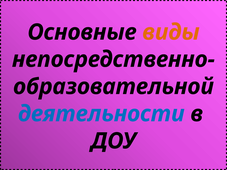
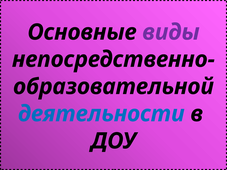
виды colour: orange -> purple (171, 32)
